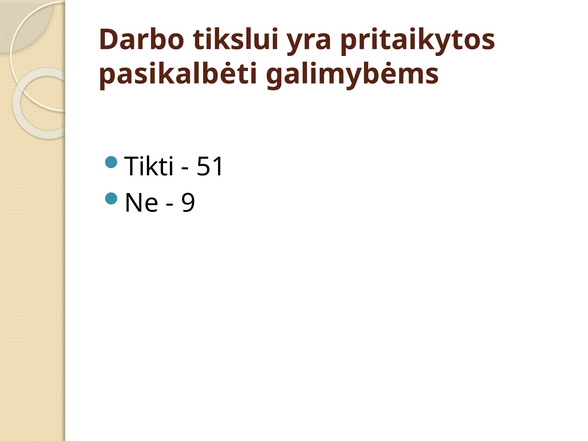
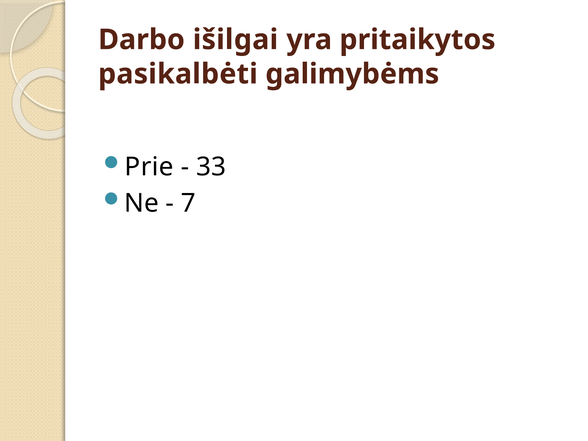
tikslui: tikslui -> išilgai (235, 40)
Tikti: Tikti -> Prie (149, 167)
51: 51 -> 33 (211, 167)
9: 9 -> 7 (188, 203)
